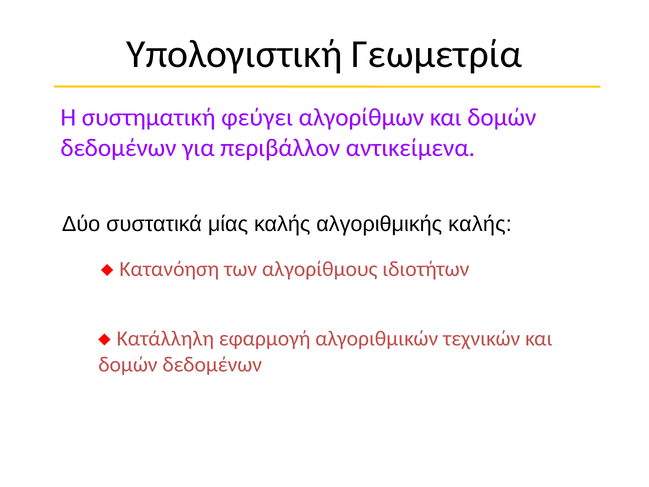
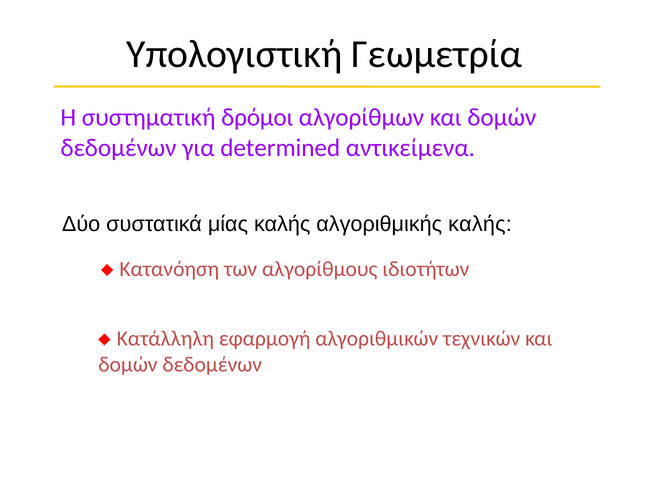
φεύγει: φεύγει -> δρόμοι (257, 117)
περιβάλλον: περιβάλλον -> determined (280, 148)
